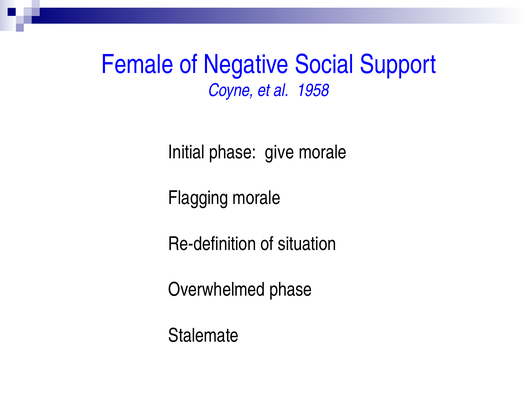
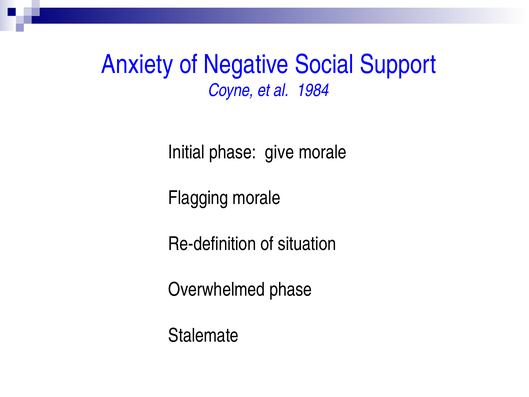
Female: Female -> Anxiety (137, 64)
1958: 1958 -> 1984 (313, 90)
